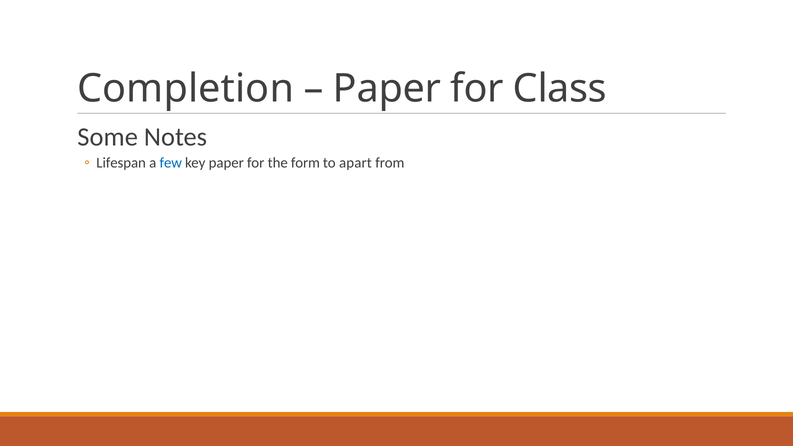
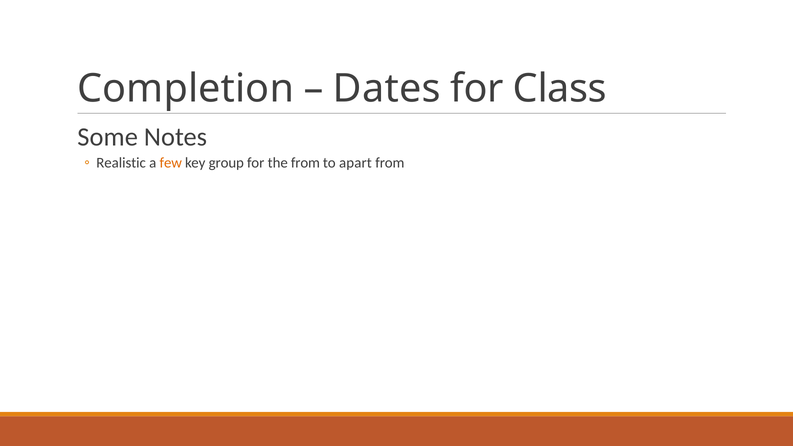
Paper: Paper -> Dates (387, 89)
Lifespan: Lifespan -> Realistic (121, 163)
few colour: blue -> orange (171, 163)
key paper: paper -> group (226, 163)
the form: form -> from (305, 163)
